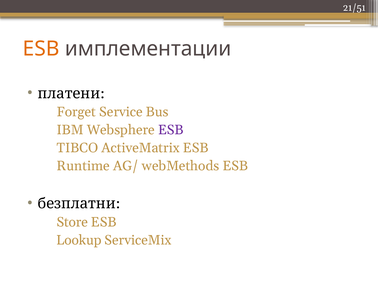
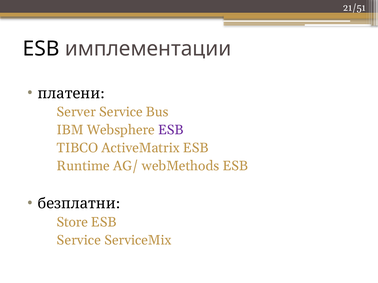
ESB colour: orange -> black (41, 49)
Forget: Forget -> Server (76, 112)
Lookup: Lookup -> Service (79, 240)
